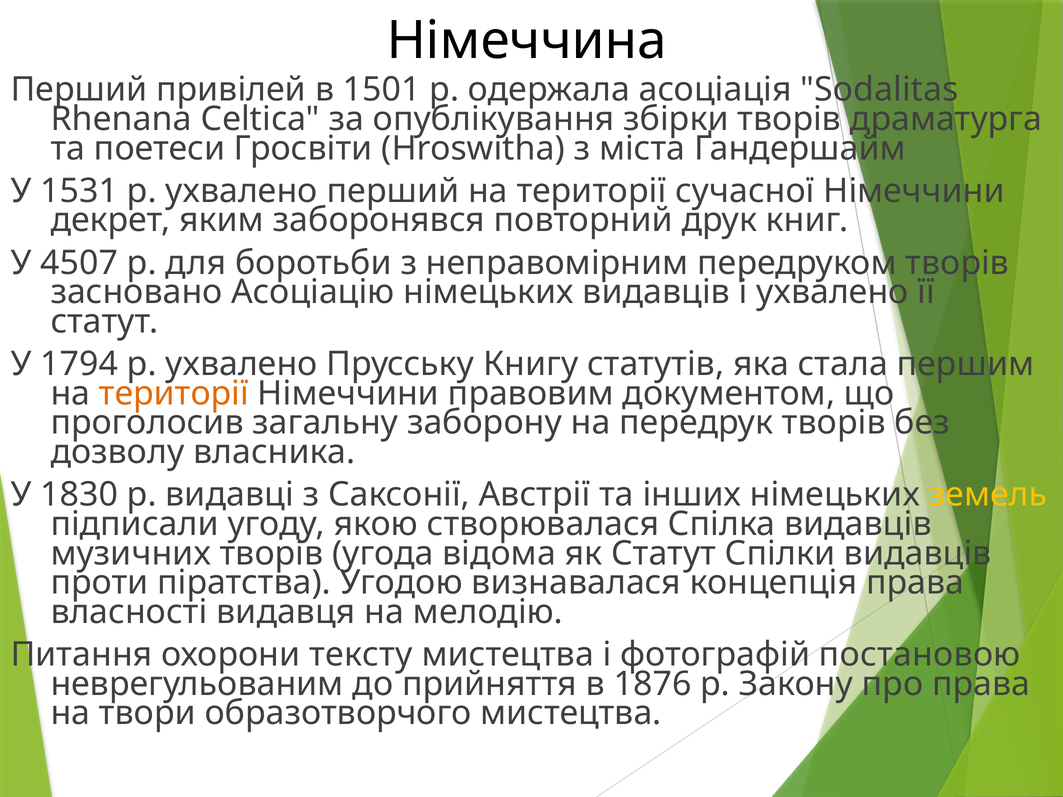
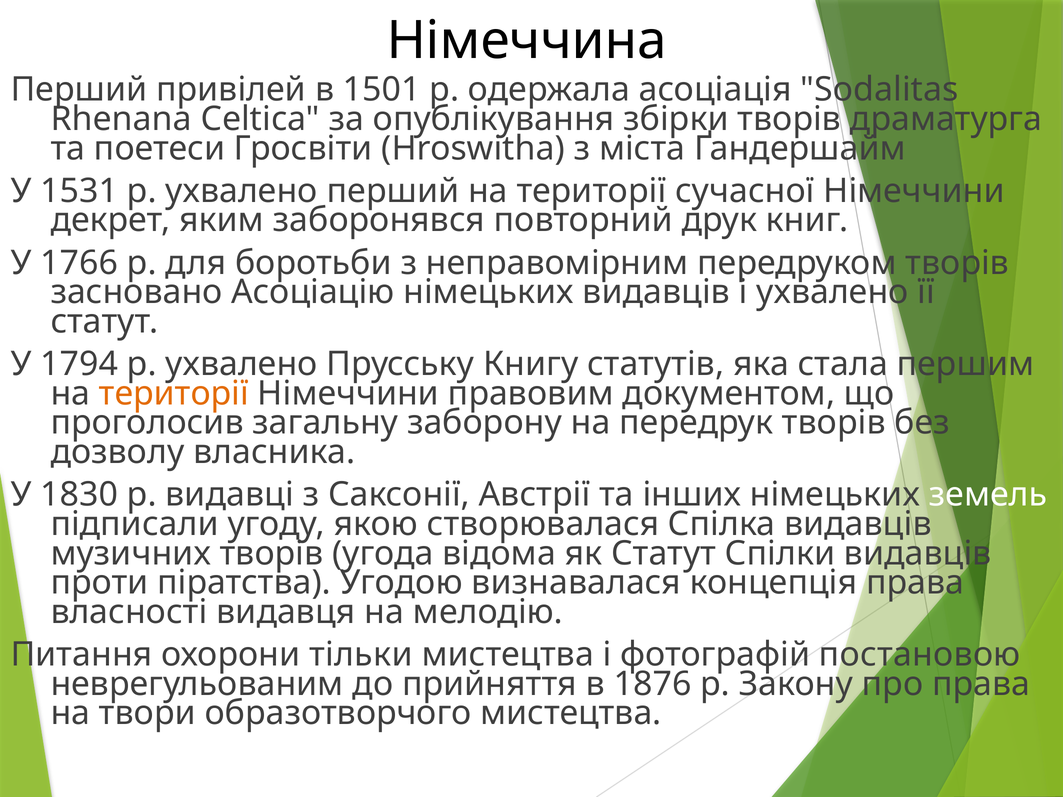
4507: 4507 -> 1766 (79, 263)
земель colour: yellow -> white (988, 495)
тексту: тексту -> тільки (361, 655)
